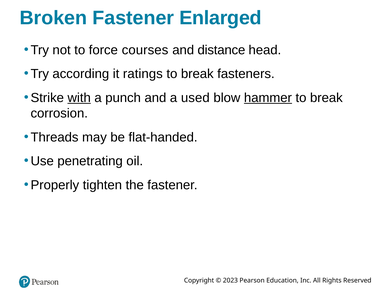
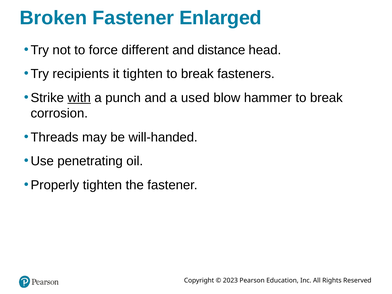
courses: courses -> different (145, 50)
according: according -> recipients (81, 74)
it ratings: ratings -> tighten (143, 74)
hammer underline: present -> none (268, 98)
flat-handed: flat-handed -> will-handed (163, 137)
